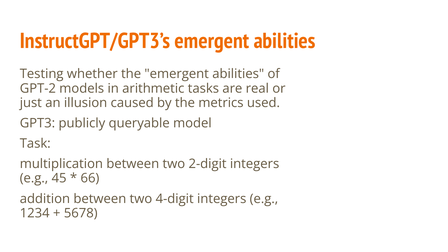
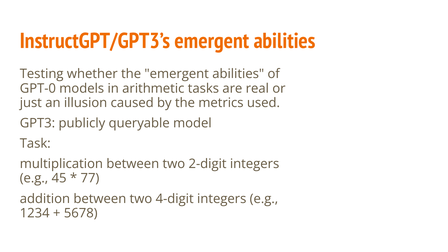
GPT-2: GPT-2 -> GPT-0 (38, 88)
66: 66 -> 77 (90, 178)
